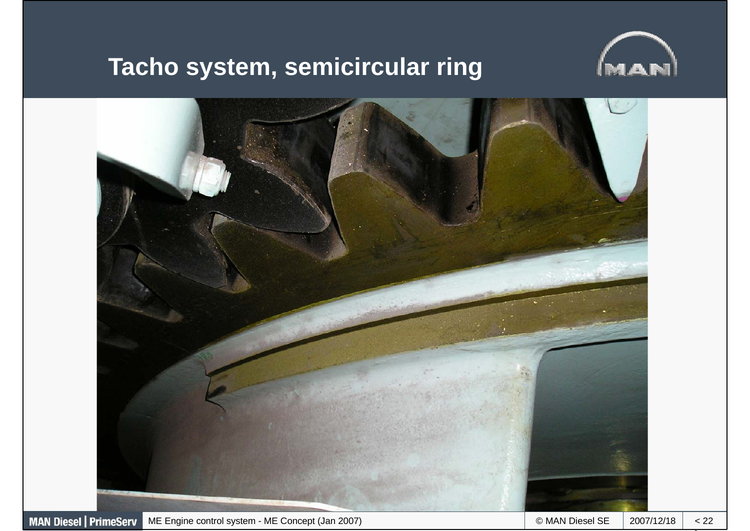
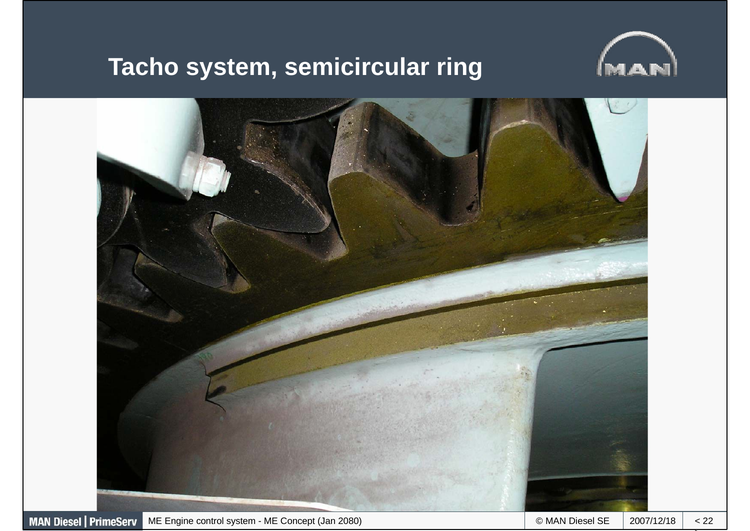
2007: 2007 -> 2080 (350, 521)
